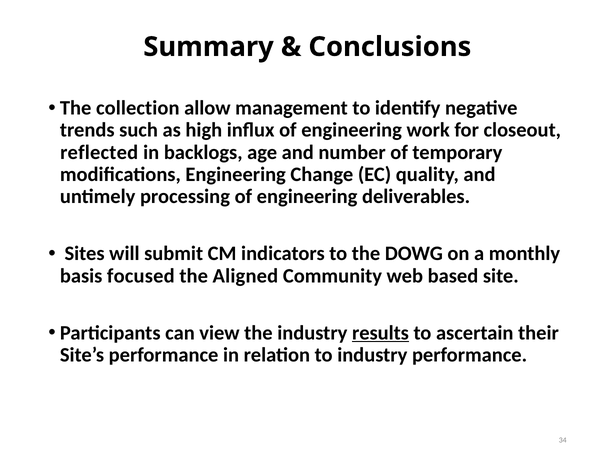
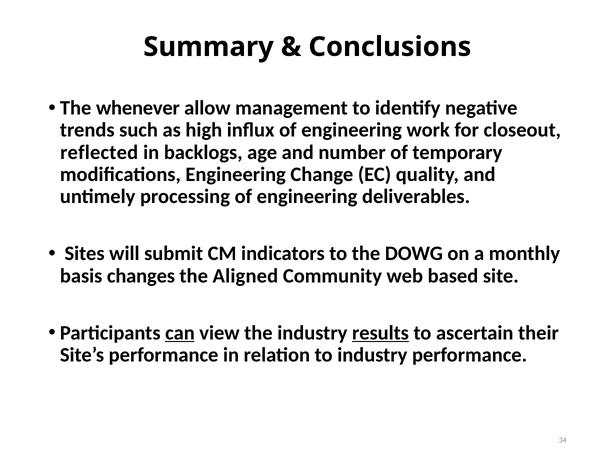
collection: collection -> whenever (138, 108)
focused: focused -> changes (141, 276)
can underline: none -> present (180, 333)
